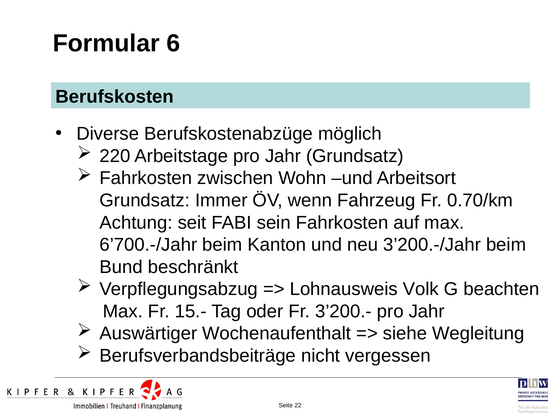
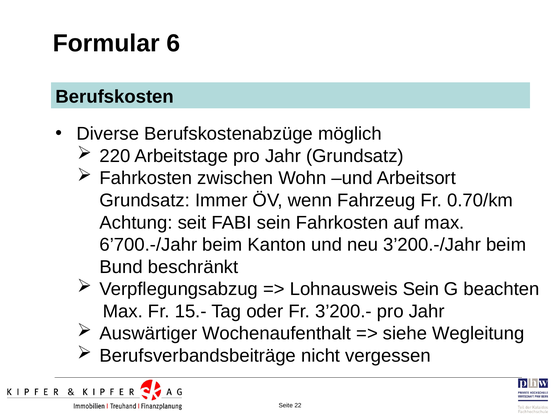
Lohnausweis Volk: Volk -> Sein (421, 289)
